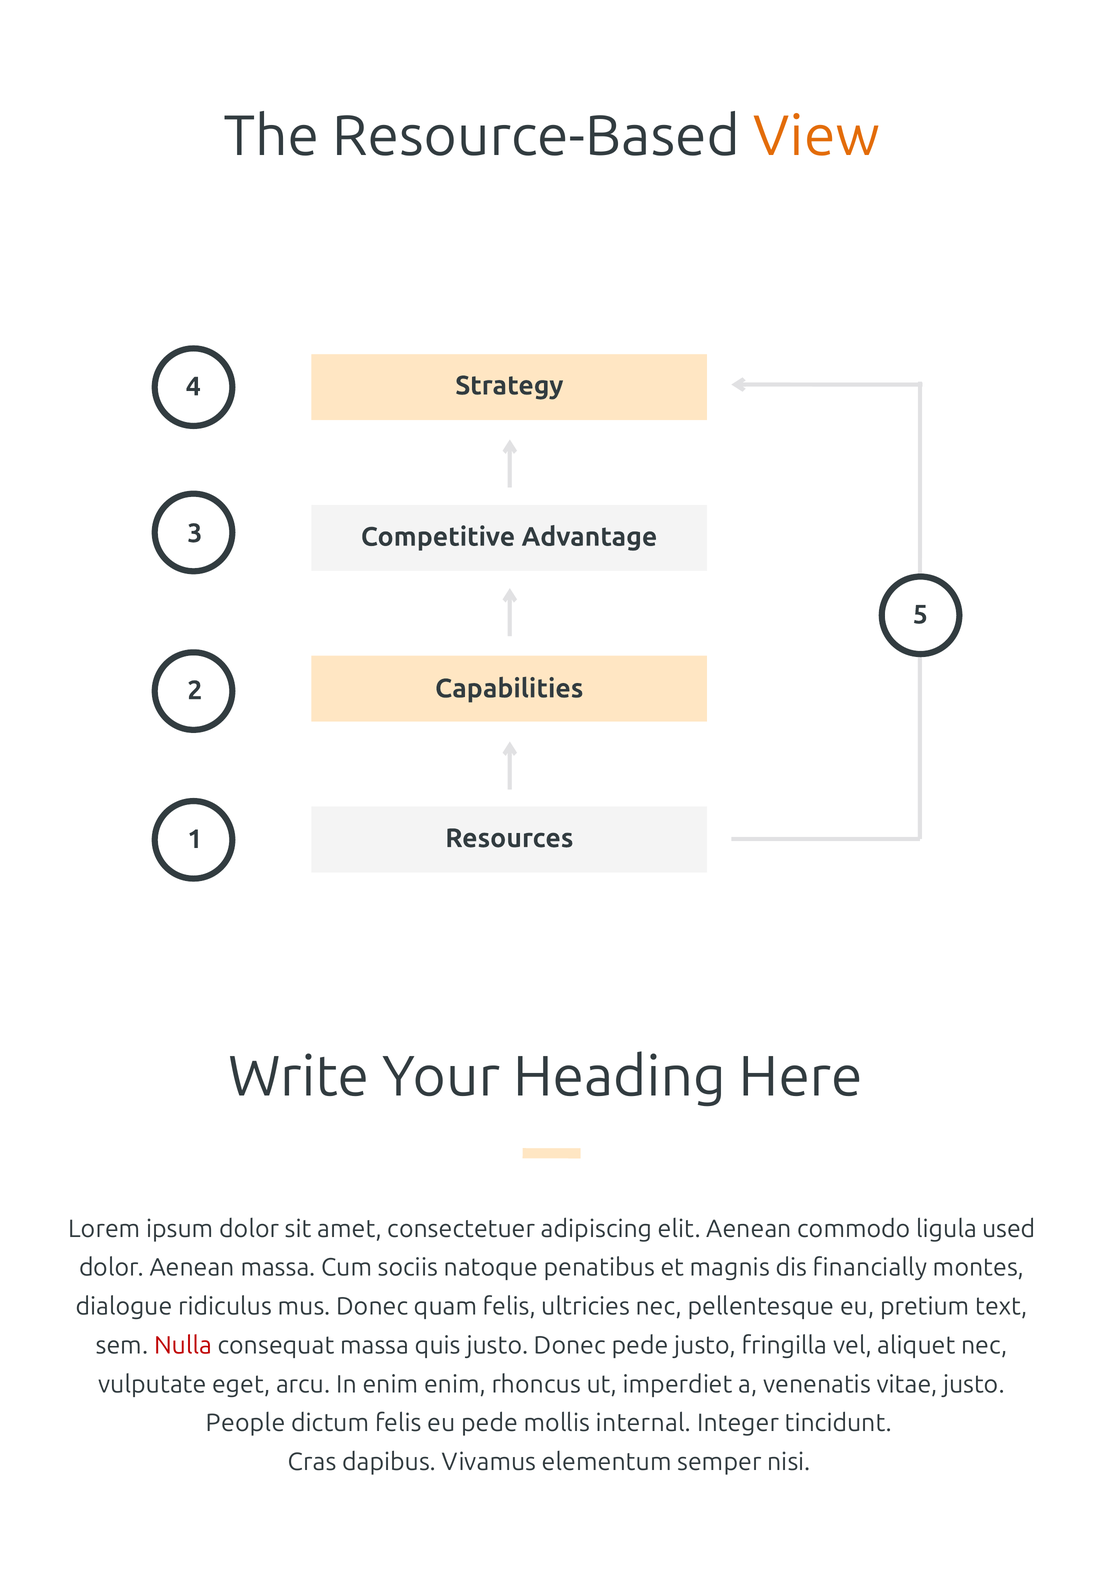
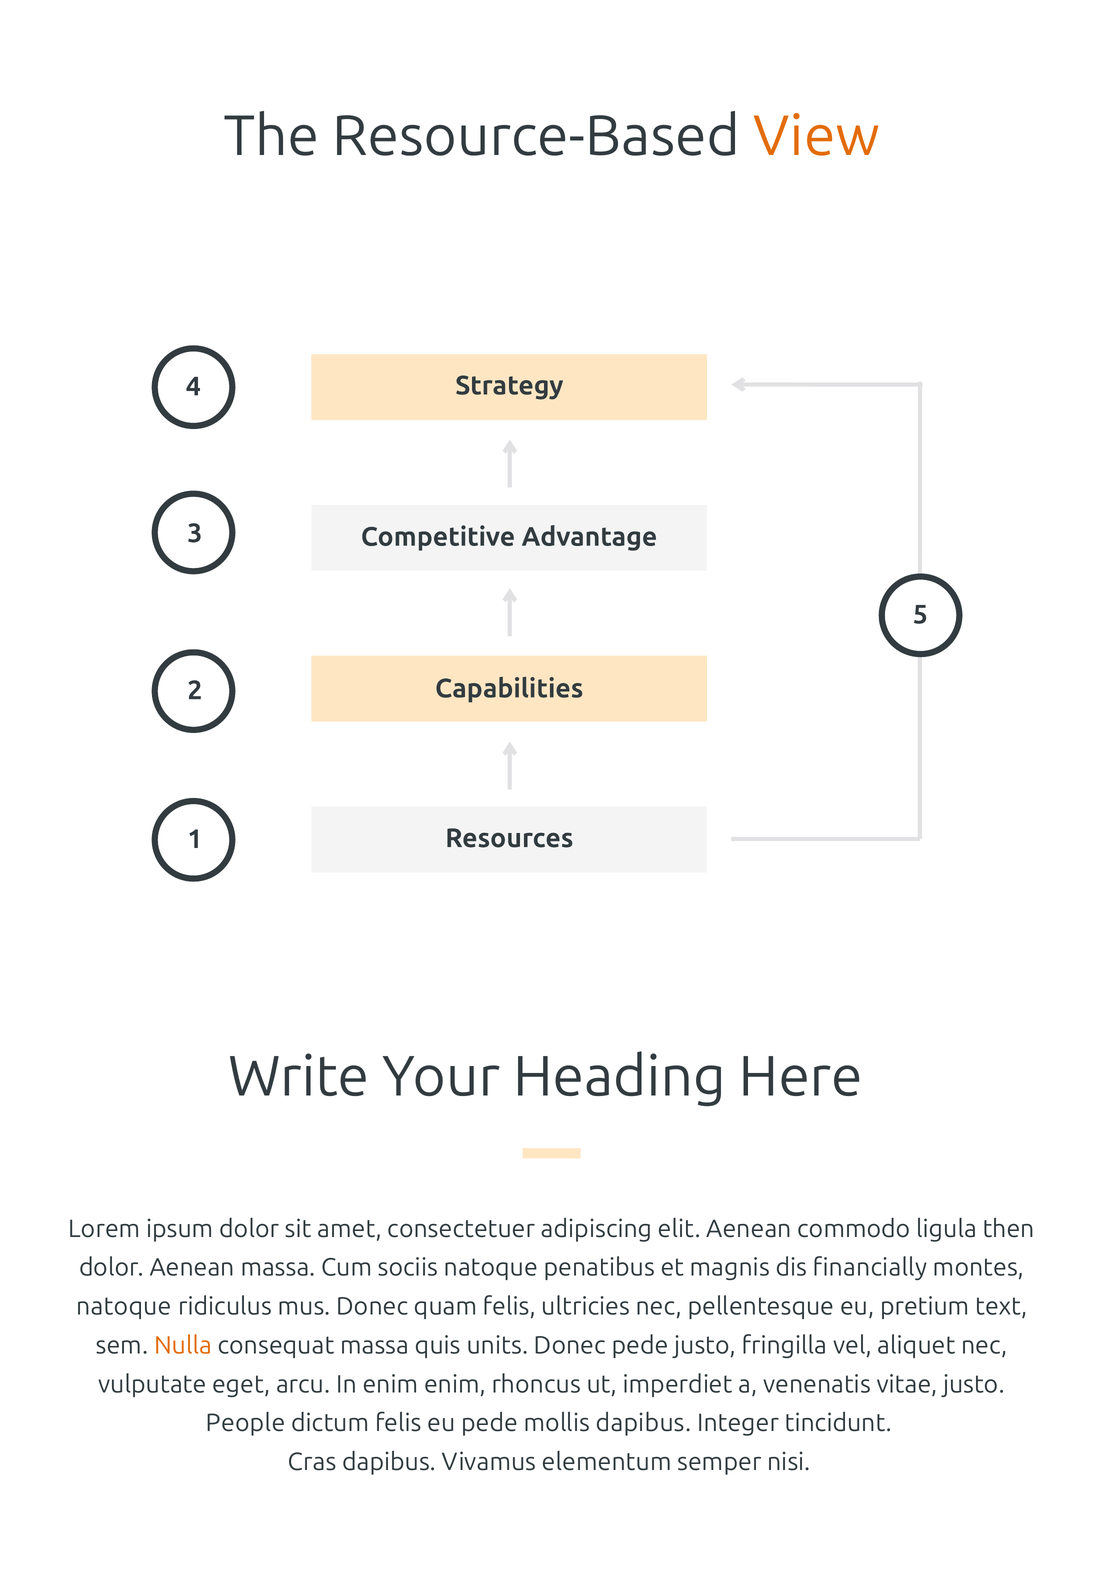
used: used -> then (1009, 1229)
dialogue: dialogue -> natoque (124, 1307)
Nulla colour: red -> orange (183, 1346)
quis justo: justo -> units (497, 1346)
mollis internal: internal -> dapibus (643, 1423)
